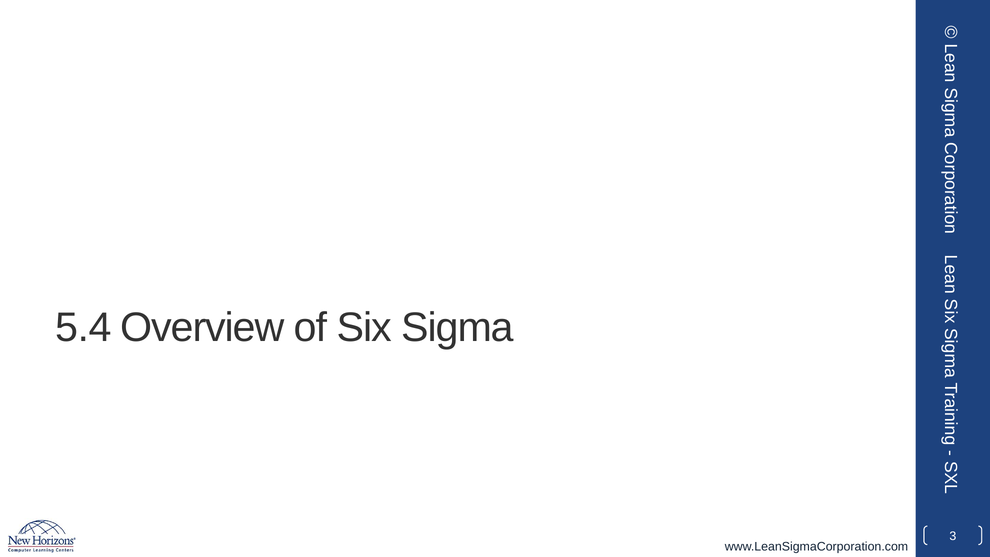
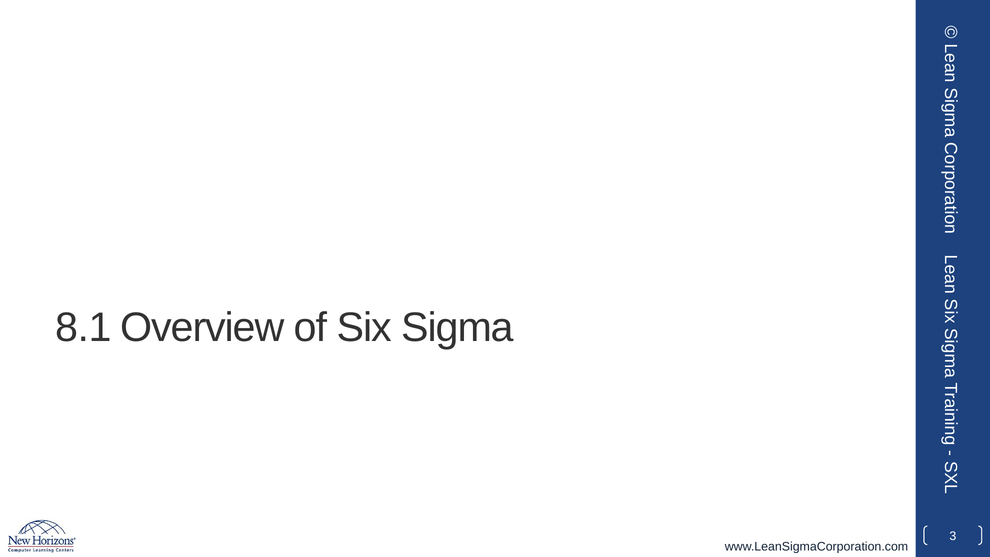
5.4: 5.4 -> 8.1 (83, 327)
